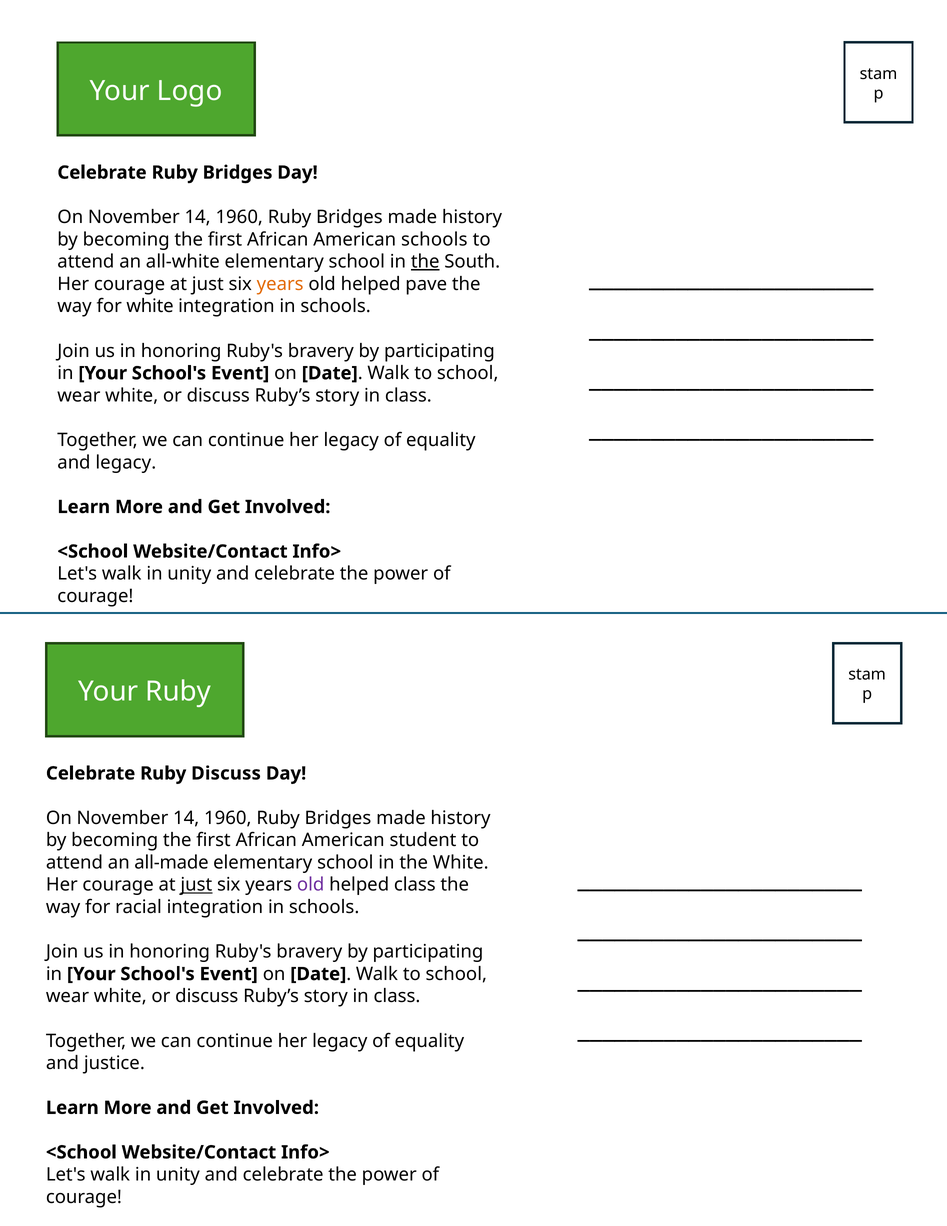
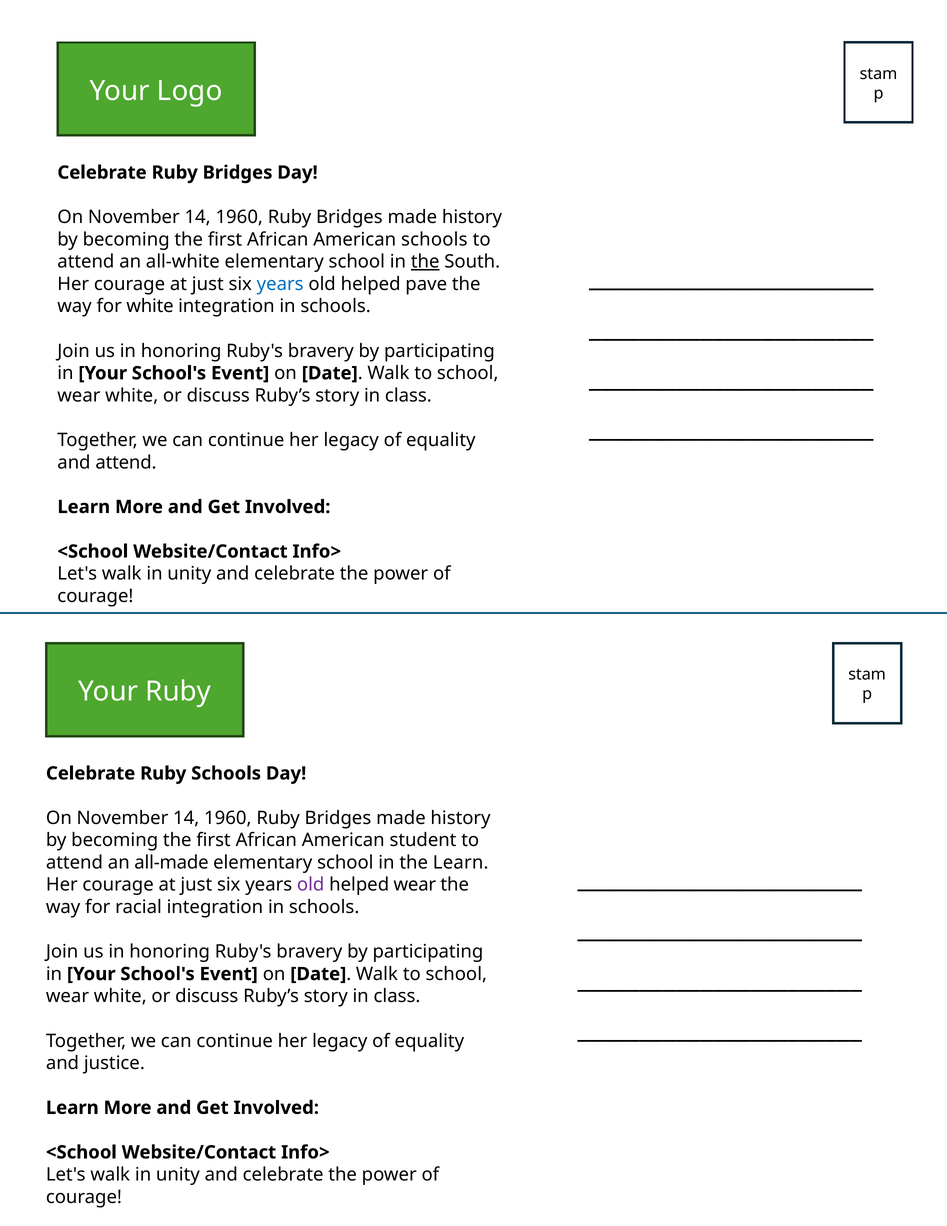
years colour: orange -> blue (280, 284)
and legacy: legacy -> attend (126, 462)
Ruby Discuss: Discuss -> Schools (226, 773)
the White: White -> Learn (461, 862)
just underline: present -> none (196, 885)
helped class: class -> wear (415, 885)
